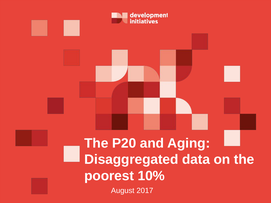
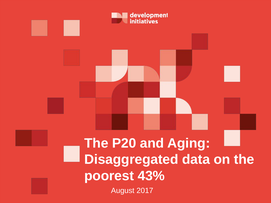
10%: 10% -> 43% (151, 176)
